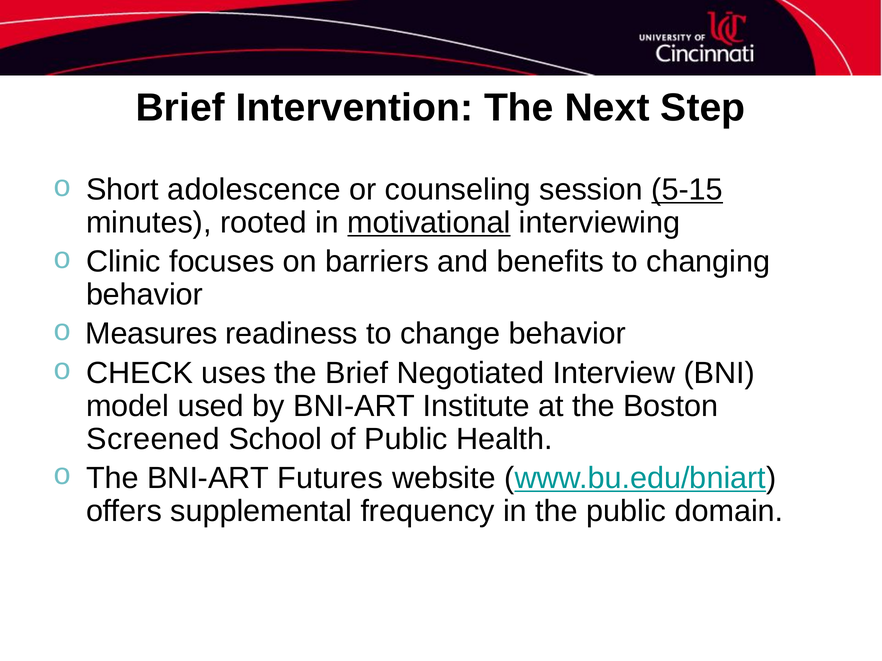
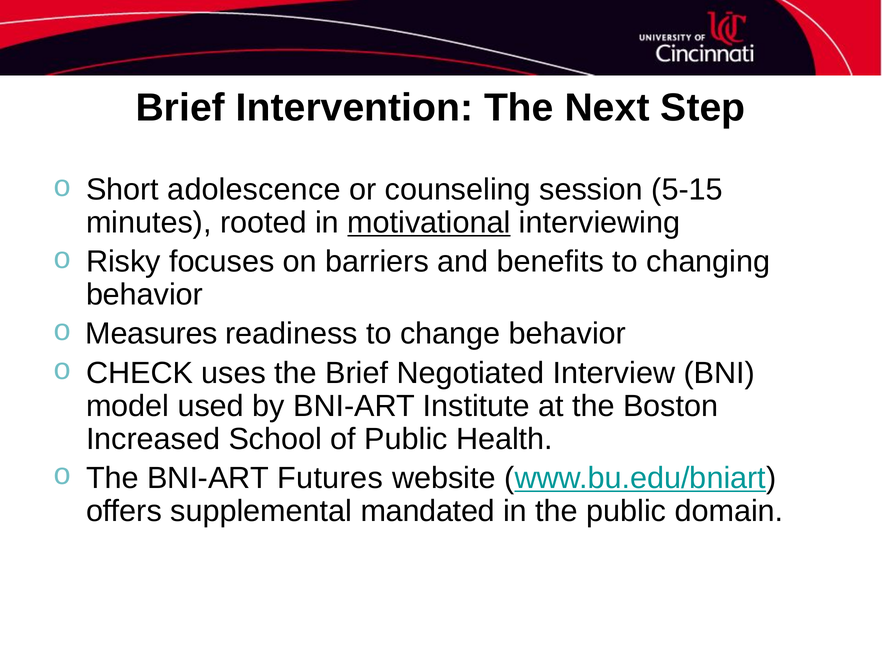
5-15 underline: present -> none (687, 190)
Clinic: Clinic -> Risky (123, 262)
Screened: Screened -> Increased (153, 439)
frequency: frequency -> mandated (428, 511)
